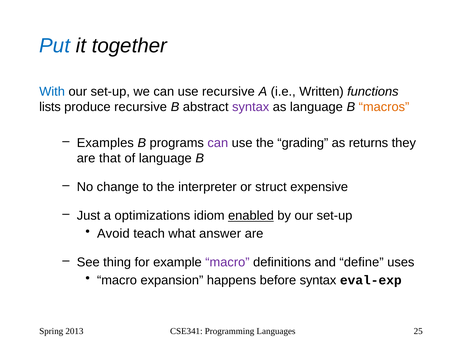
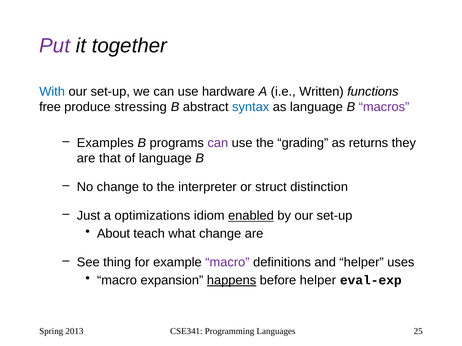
Put colour: blue -> purple (55, 46)
use recursive: recursive -> hardware (228, 92)
lists: lists -> free (50, 107)
produce recursive: recursive -> stressing (141, 107)
syntax colour: purple -> blue (251, 107)
macros colour: orange -> purple (384, 107)
expensive: expensive -> distinction (319, 187)
Avoid: Avoid -> About (113, 234)
what answer: answer -> change (220, 234)
and define: define -> helper (362, 263)
happens underline: none -> present (232, 281)
before syntax: syntax -> helper (318, 281)
